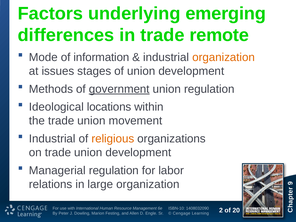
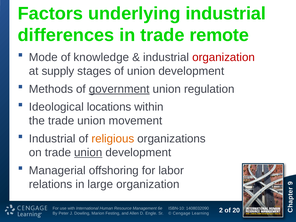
underlying emerging: emerging -> industrial (226, 13)
information: information -> knowledge (101, 57)
organization colour: orange -> red (224, 57)
issues: issues -> supply (58, 71)
union underline: none -> present (88, 153)
Managerial regulation: regulation -> offshoring (114, 170)
